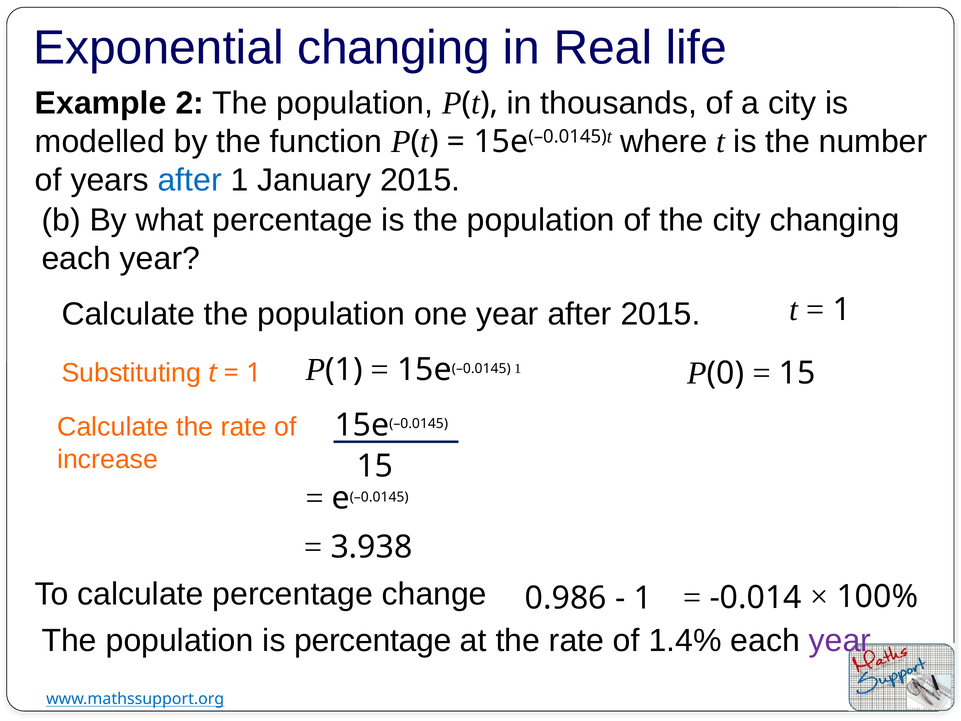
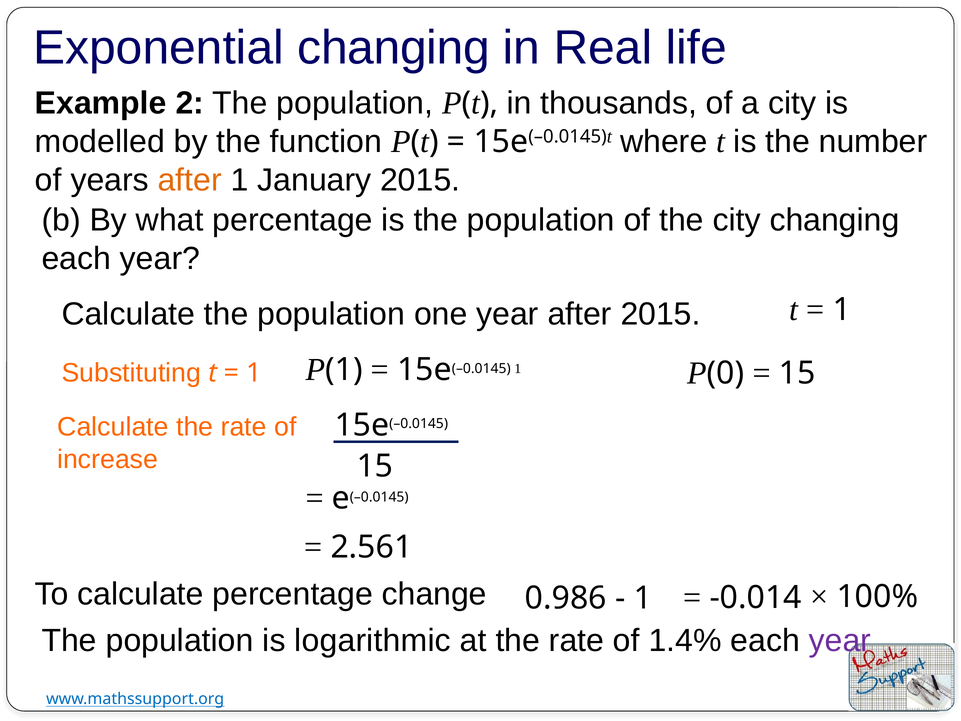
after colour: blue -> orange (190, 180)
3.938: 3.938 -> 2.561 (372, 547)
is percentage: percentage -> logarithmic (373, 641)
